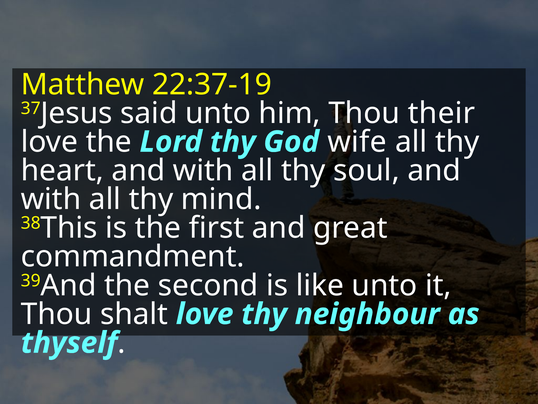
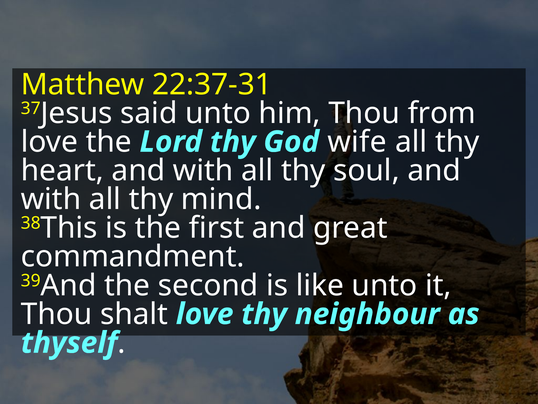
22:37-19: 22:37-19 -> 22:37-31 (212, 84)
their: their -> from (442, 113)
